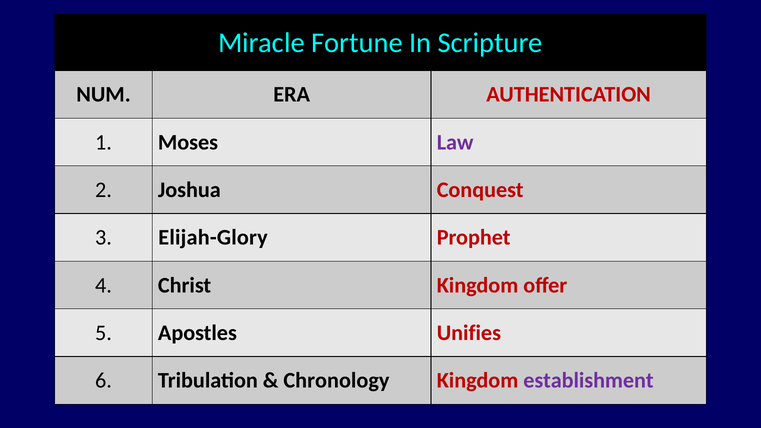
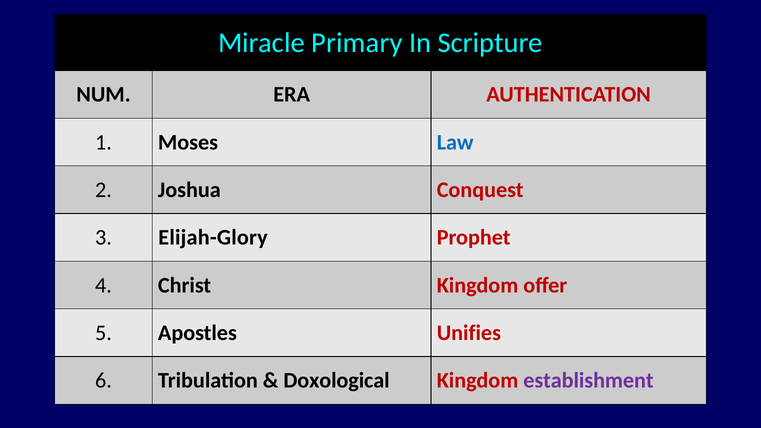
Fortune: Fortune -> Primary (357, 43)
Law colour: purple -> blue (455, 142)
Chronology: Chronology -> Doxological (337, 381)
